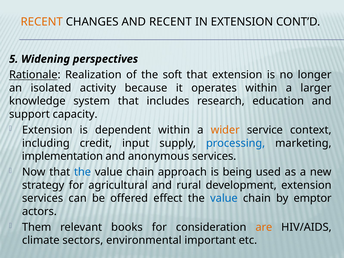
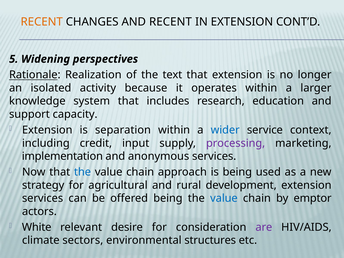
soft: soft -> text (172, 75)
dependent: dependent -> separation (123, 130)
wider colour: orange -> blue (225, 130)
processing colour: blue -> purple (236, 143)
offered effect: effect -> being (168, 198)
Them: Them -> White (37, 227)
books: books -> desire (127, 227)
are colour: orange -> purple (264, 227)
important: important -> structures (210, 240)
